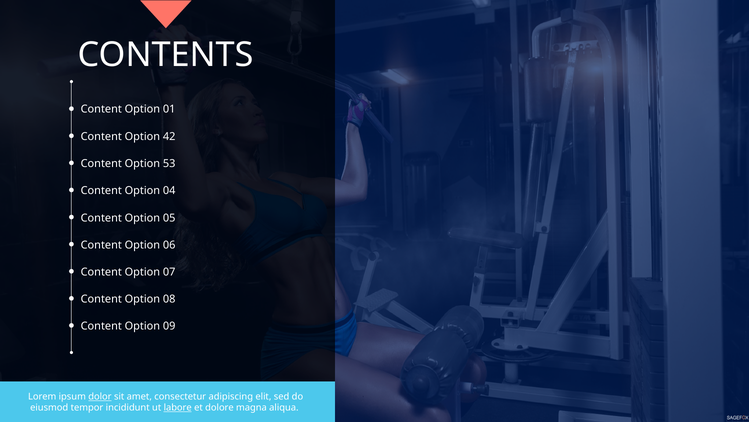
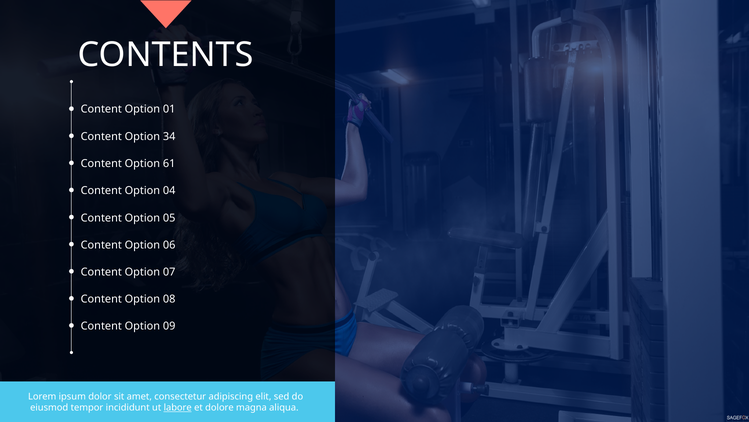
42: 42 -> 34 (169, 136)
53: 53 -> 61 (169, 163)
dolor underline: present -> none (100, 396)
